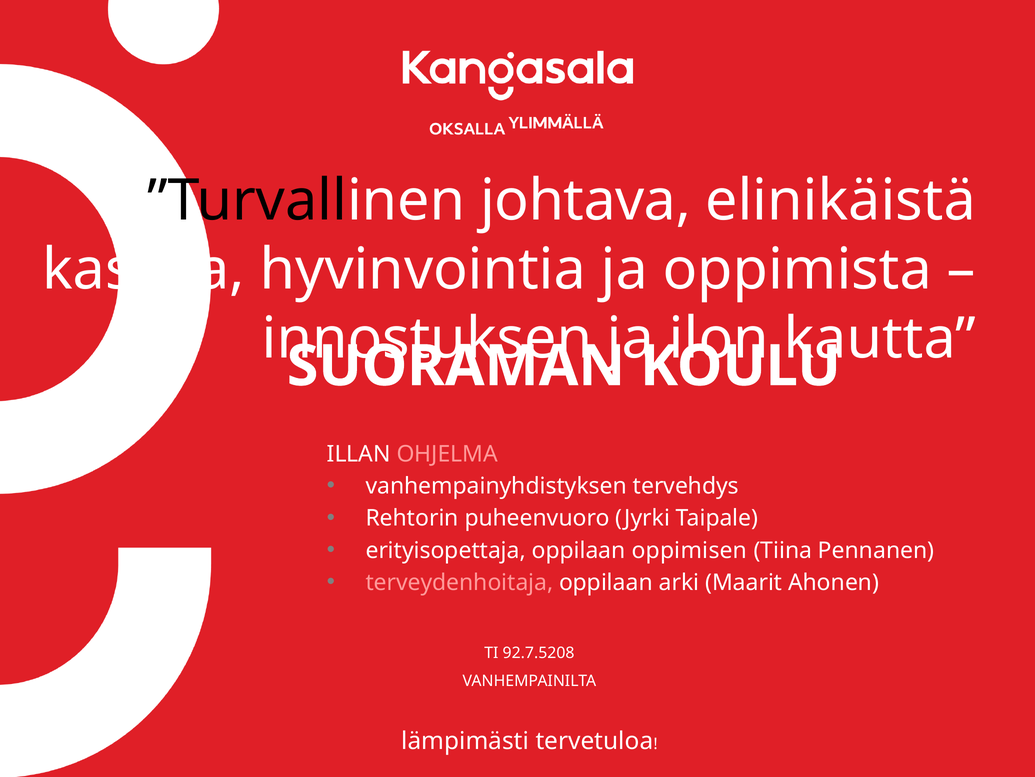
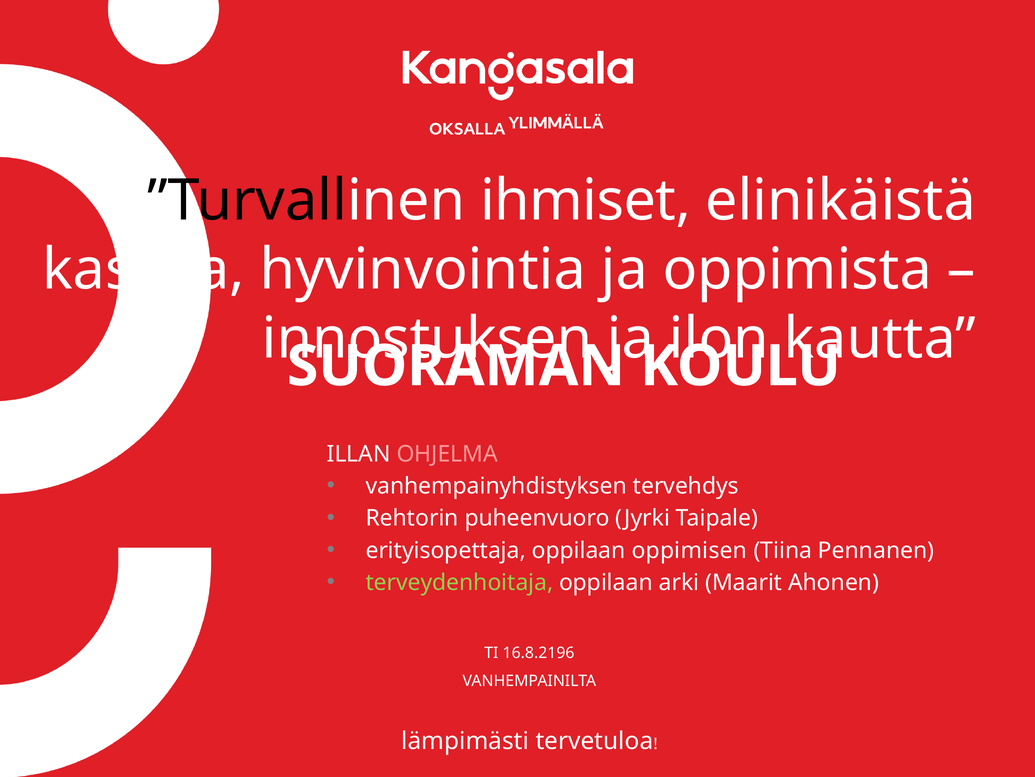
johtava: johtava -> ihmiset (586, 201)
terveydenhoitaja colour: pink -> light green (459, 582)
92.7.5208: 92.7.5208 -> 16.8.2196 (539, 652)
